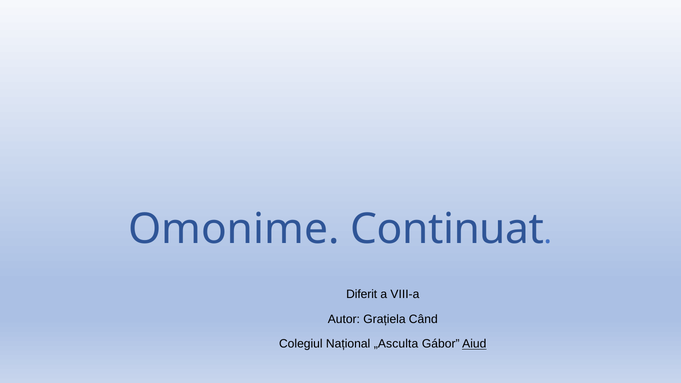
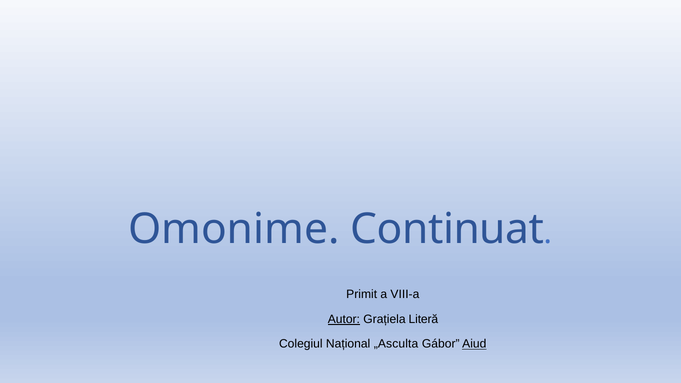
Diferit: Diferit -> Primit (362, 294)
Autor underline: none -> present (344, 319)
Când: Când -> Literă (423, 319)
